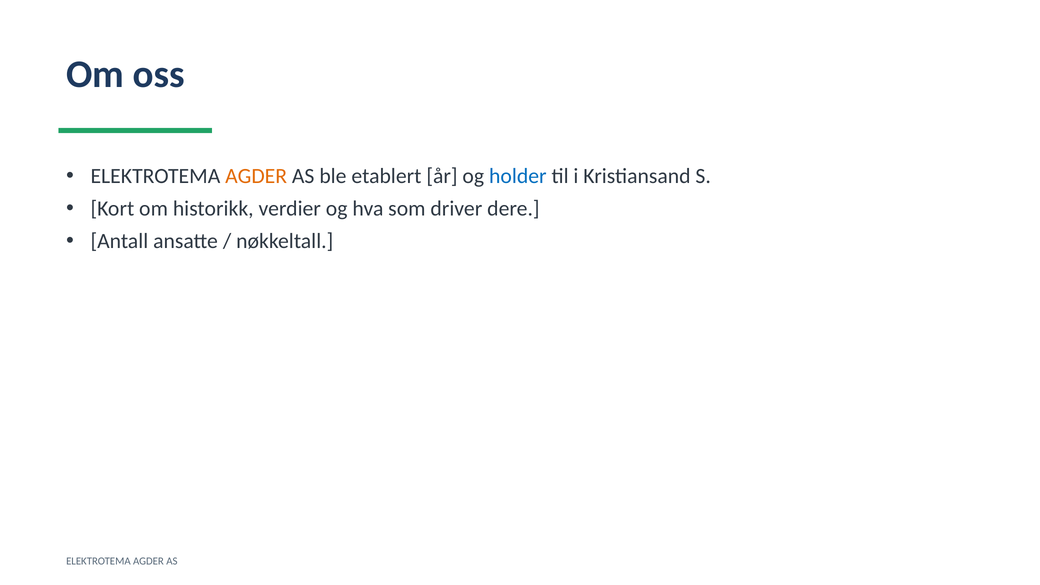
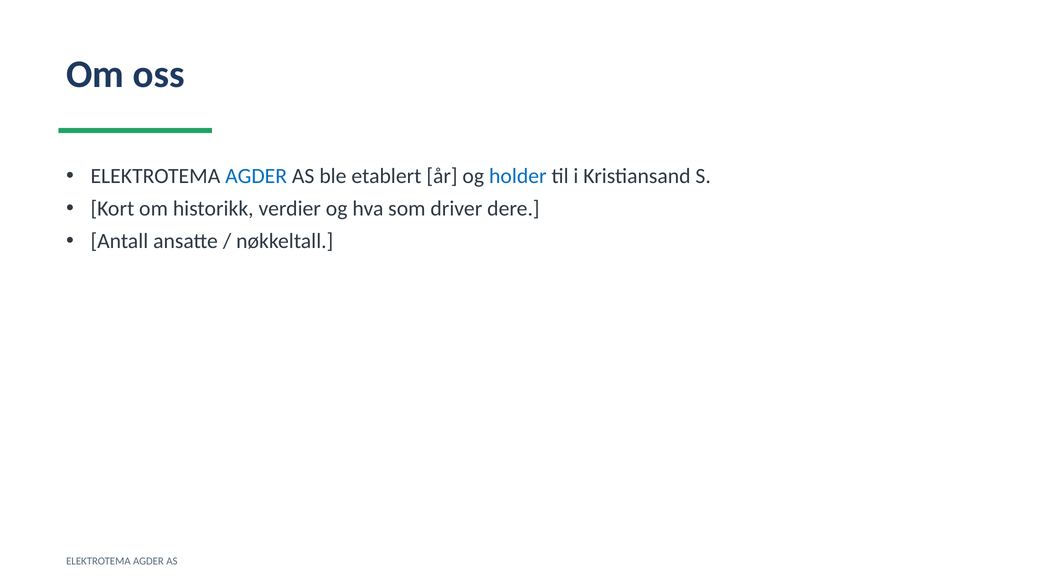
AGDER colour: orange -> blue (256, 176)
